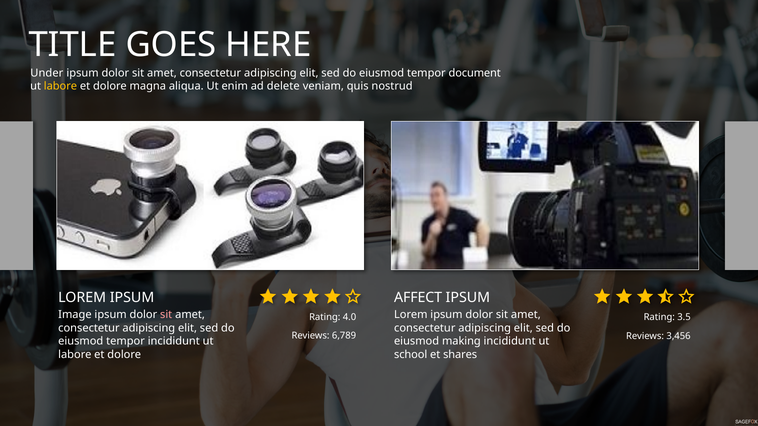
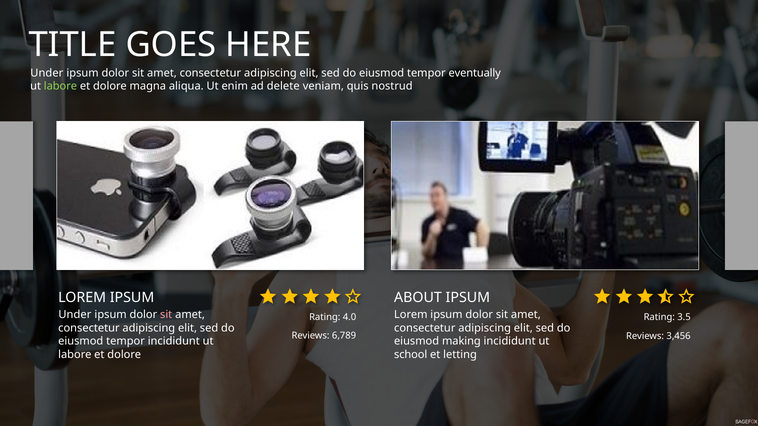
document: document -> eventually (475, 73)
labore colour: yellow -> light green (60, 86)
AFFECT: AFFECT -> ABOUT (418, 298)
Image: Image -> Under (75, 315)
shares: shares -> letting (460, 355)
